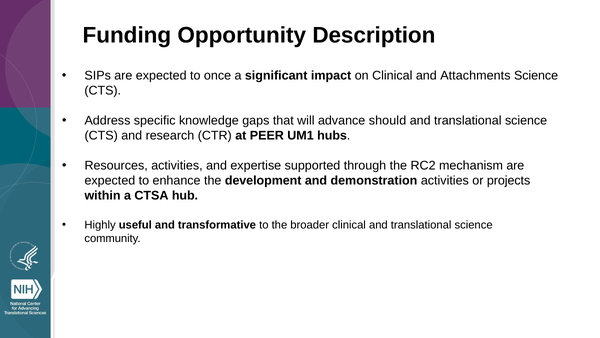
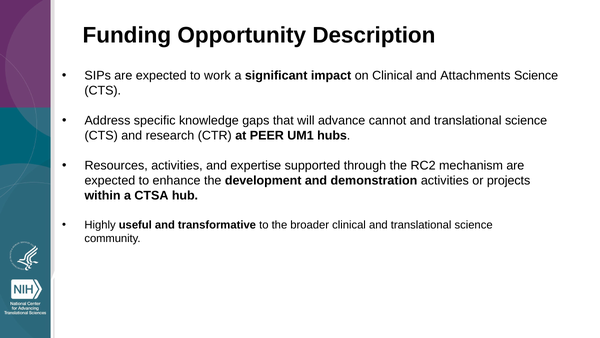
once: once -> work (217, 75)
should: should -> cannot (388, 121)
